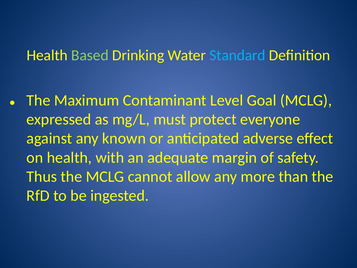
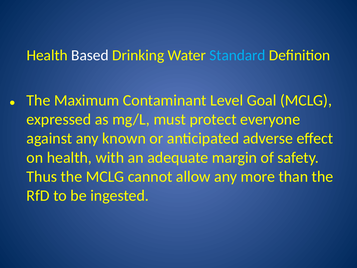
Based colour: light green -> white (90, 55)
